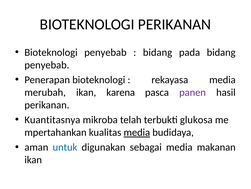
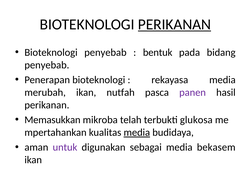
PERIKANAN underline: none -> present (175, 24)
bidang: bidang -> bentuk (158, 52)
karena: karena -> nutfah (121, 92)
Kuantitasnya: Kuantitasnya -> Memasukkan (52, 119)
untuk colour: blue -> purple (65, 147)
makanan: makanan -> bekasem (216, 147)
